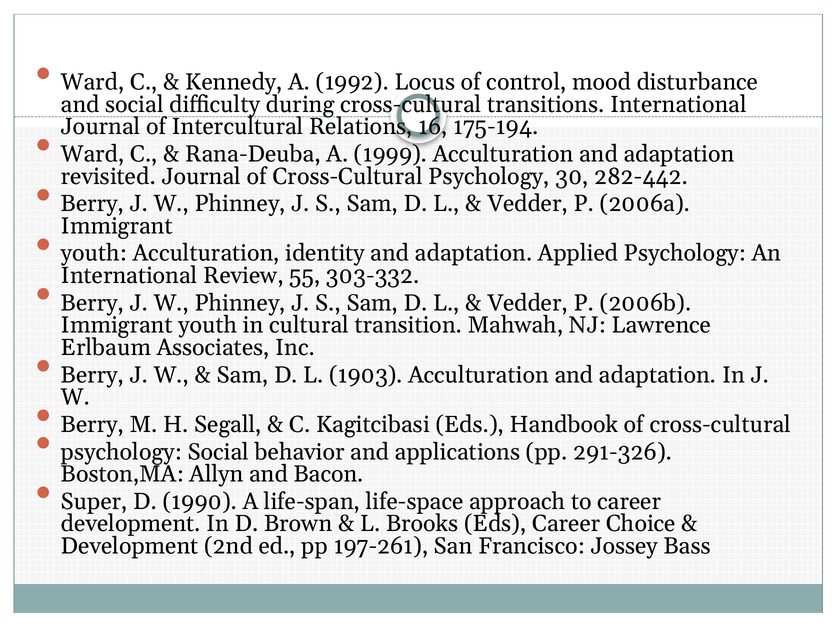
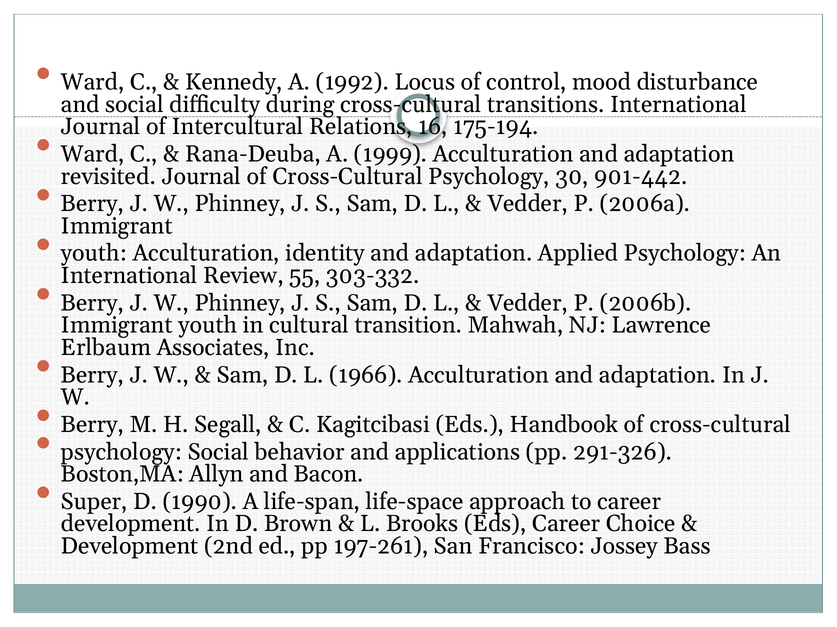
282-442: 282-442 -> 901-442 (641, 177)
1903: 1903 -> 1966 (366, 375)
